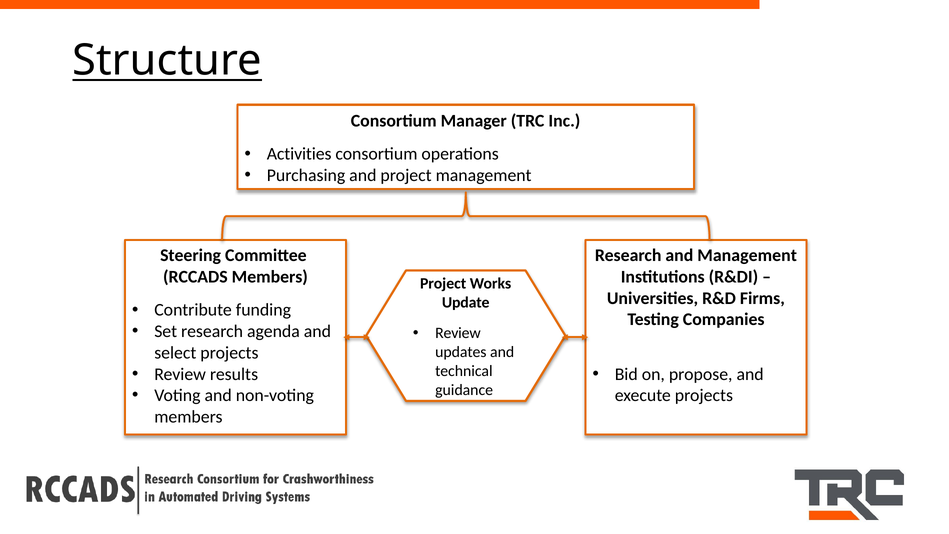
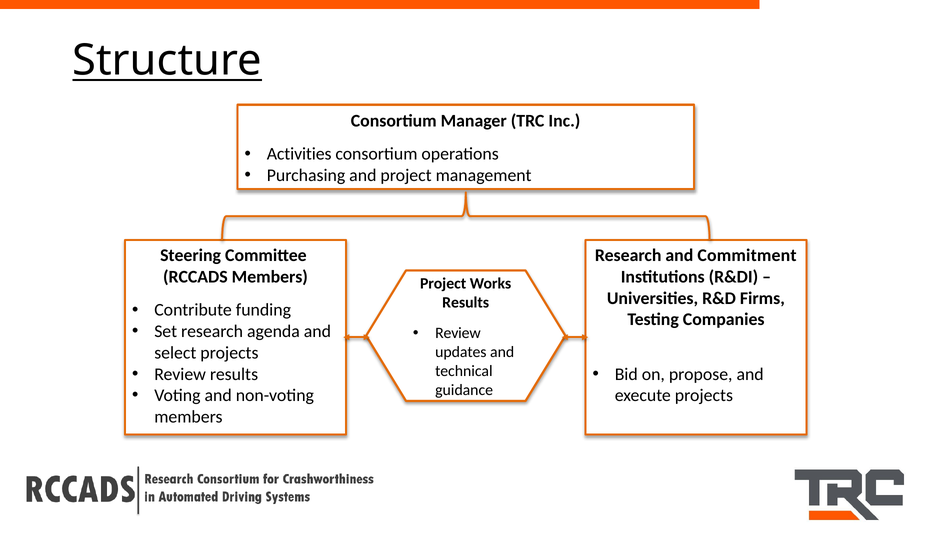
and Management: Management -> Commitment (747, 255)
Update: Update -> Results (466, 302)
